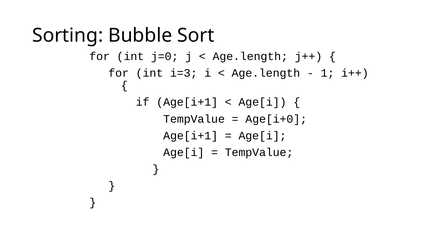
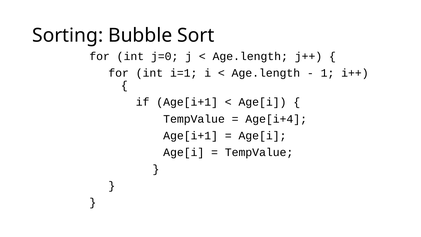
i=3: i=3 -> i=1 (184, 73)
Age[i+0: Age[i+0 -> Age[i+4 (276, 119)
